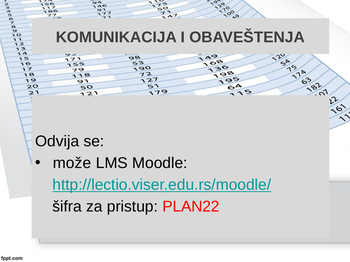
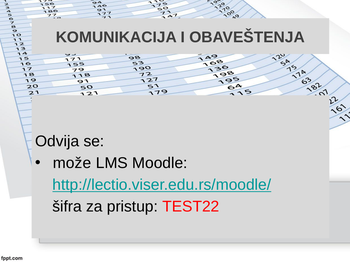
PLAN22: PLAN22 -> TEST22 (191, 207)
